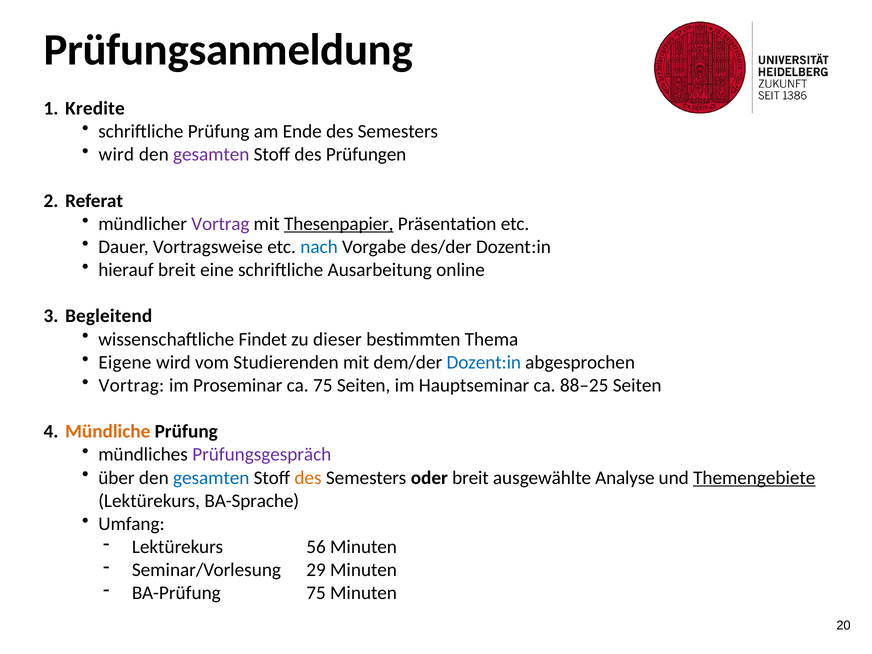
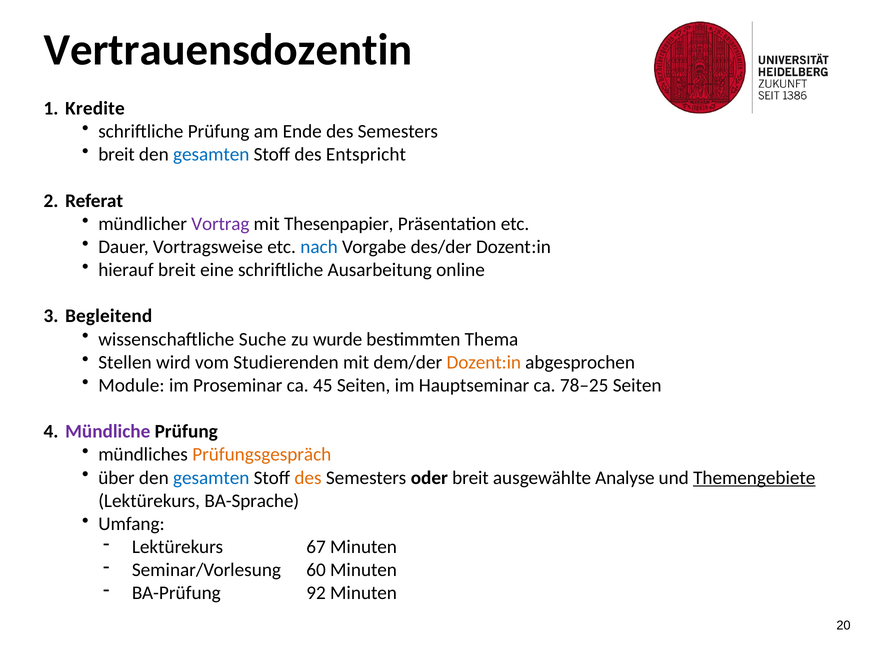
Prüfungsanmeldung: Prüfungsanmeldung -> Vertrauensdozentin (228, 50)
wird: wird -> breit (117, 155)
gesamten colour: purple -> blue (211, 155)
Prüfungen: Prüfungen -> Entspricht (366, 155)
Thesenpapier underline: present -> none (339, 224)
Findet: Findet -> Suche (263, 339)
dieser: dieser -> wurde (338, 339)
Eigene: Eigene -> Stellen (125, 362)
Dozent:in colour: blue -> orange (484, 362)
Vortrag: Vortrag -> Module (131, 385)
ca 75: 75 -> 45 (323, 385)
88–25: 88–25 -> 78–25 (584, 385)
Mündliche colour: orange -> purple (108, 432)
Prüfungsgespräch colour: purple -> orange (262, 455)
56: 56 -> 67 (316, 547)
29: 29 -> 60 (316, 570)
BA-Prüfung 75: 75 -> 92 (316, 593)
